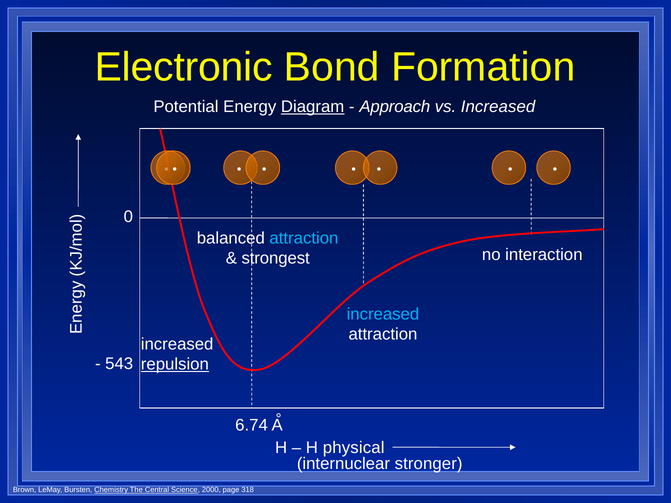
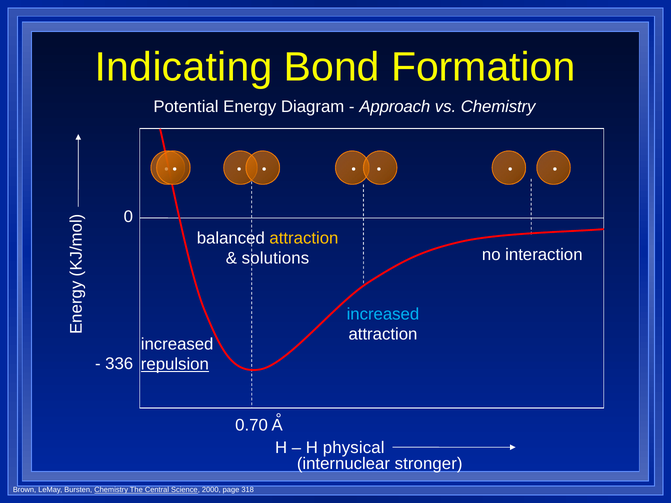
Electronic: Electronic -> Indicating (184, 67)
Diagram underline: present -> none (313, 107)
vs Increased: Increased -> Chemistry (498, 107)
attraction colour: light blue -> yellow (304, 238)
strongest: strongest -> solutions (275, 258)
543: 543 -> 336 (119, 364)
6.74: 6.74 -> 0.70 (252, 425)
